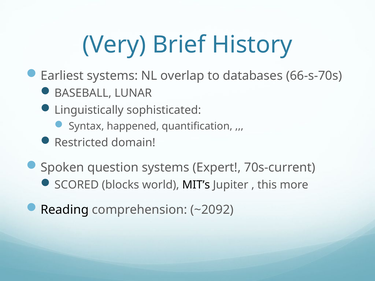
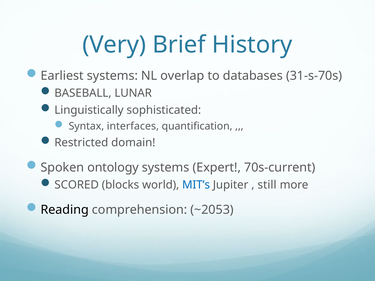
66-s-70s: 66-s-70s -> 31-s-70s (314, 76)
happened: happened -> interfaces (133, 126)
question: question -> ontology (113, 168)
MIT’s colour: black -> blue (196, 185)
this: this -> still (267, 185)
~2092: ~2092 -> ~2053 (212, 210)
